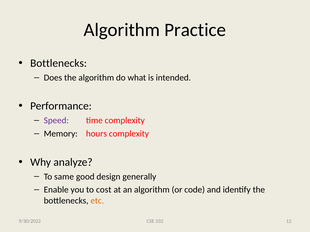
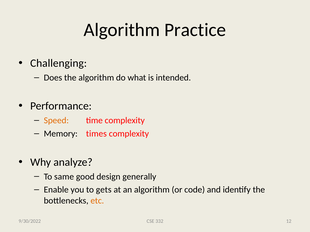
Bottlenecks: Bottlenecks -> Challenging (59, 63)
Speed colour: purple -> orange (56, 121)
hours: hours -> times (96, 134)
cost: cost -> gets (104, 190)
